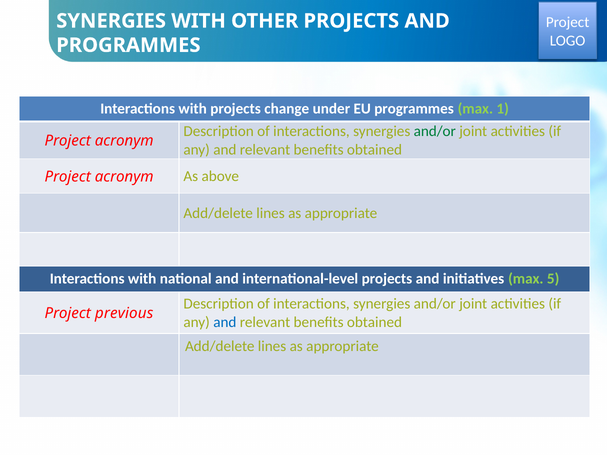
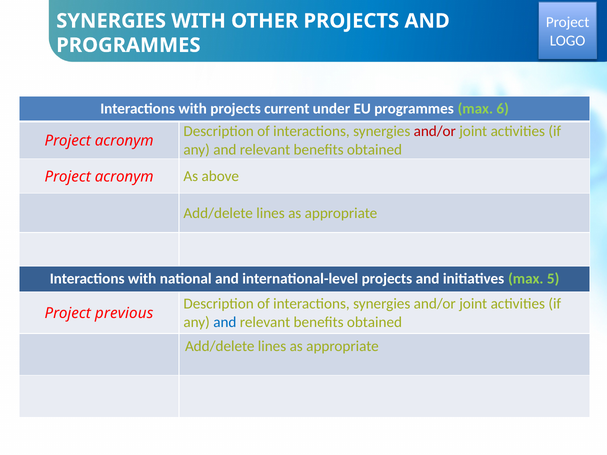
change: change -> current (287, 109)
1: 1 -> 6 (503, 109)
and/or colour: green -> red (435, 131)
